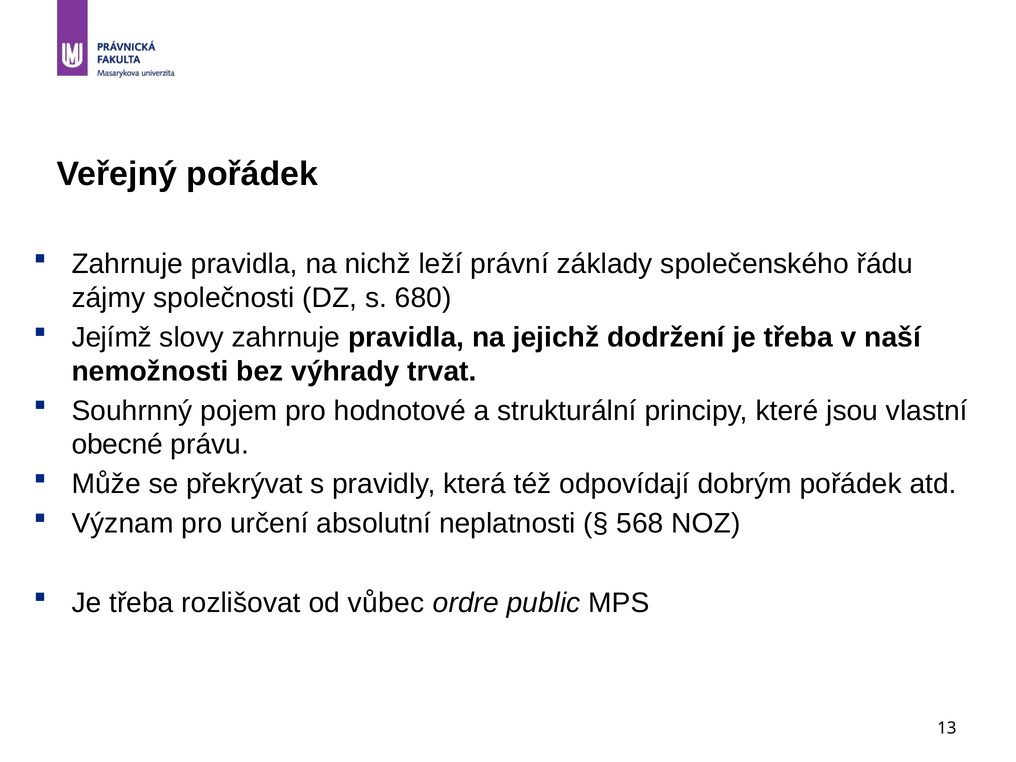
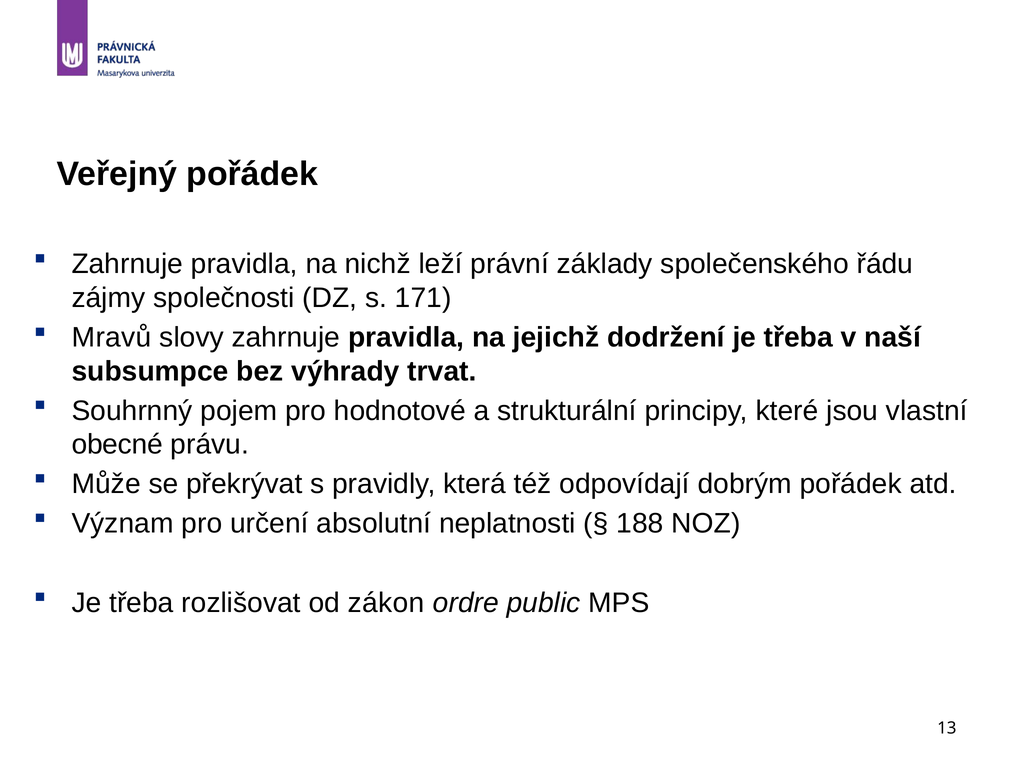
680: 680 -> 171 (423, 298)
Jejímž: Jejímž -> Mravů (112, 337)
nemožnosti: nemožnosti -> subsumpce (150, 371)
568: 568 -> 188 (640, 524)
vůbec: vůbec -> zákon (386, 603)
